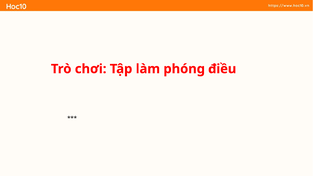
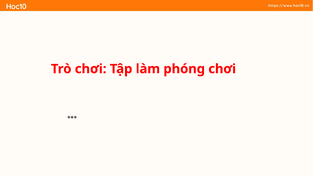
phóng điều: điều -> chơi (222, 69)
